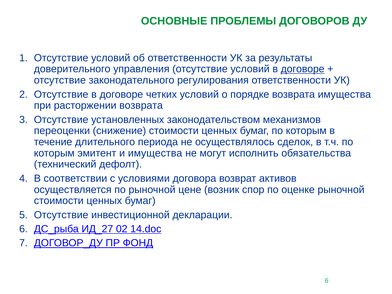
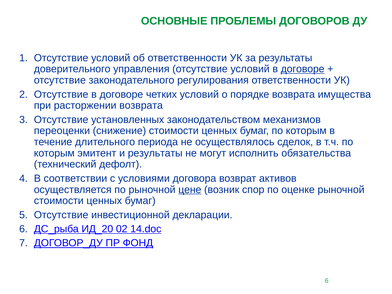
и имущества: имущества -> результаты (155, 153)
цене underline: none -> present (190, 190)
ИД_27: ИД_27 -> ИД_20 (97, 229)
